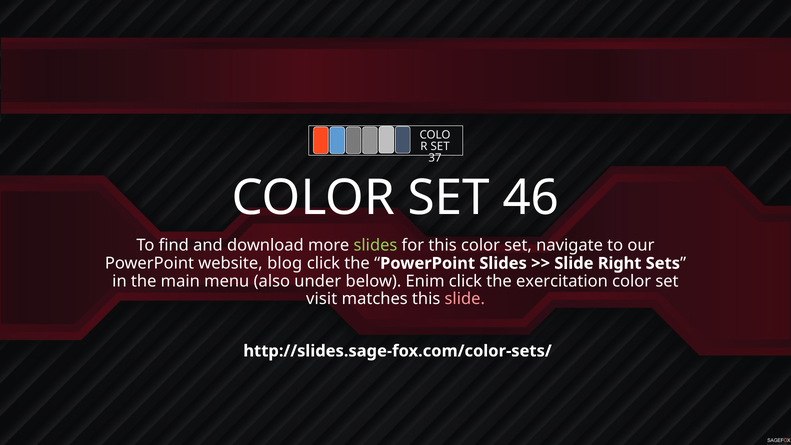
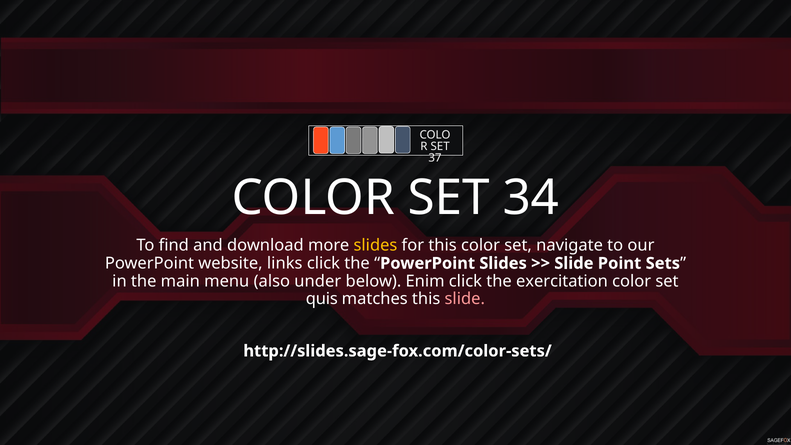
46: 46 -> 34 (531, 198)
slides colour: light green -> yellow (375, 245)
blog: blog -> links (285, 263)
Right: Right -> Point (620, 263)
visit: visit -> quis (322, 299)
